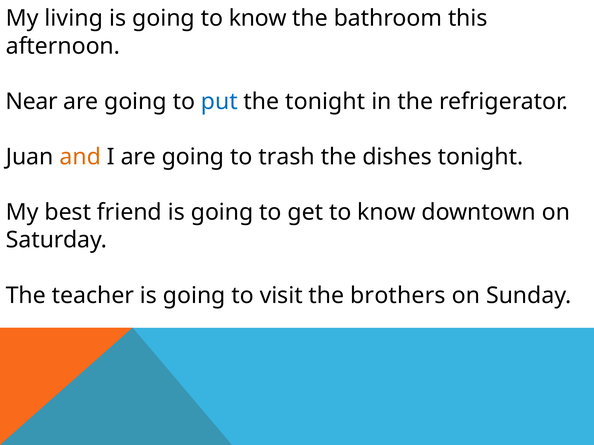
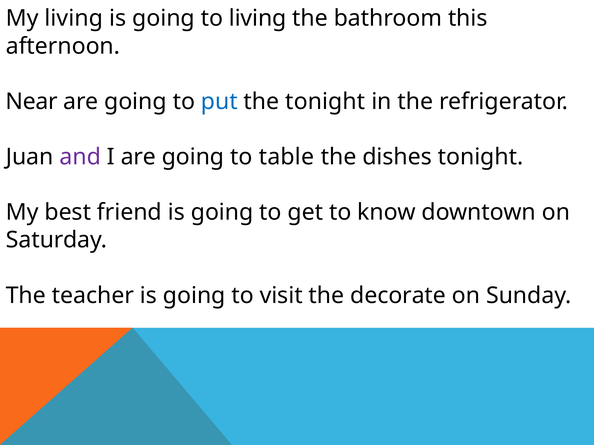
going to know: know -> living (258, 18)
and colour: orange -> purple (80, 157)
trash: trash -> table (286, 157)
brothers: brothers -> decorate (398, 296)
